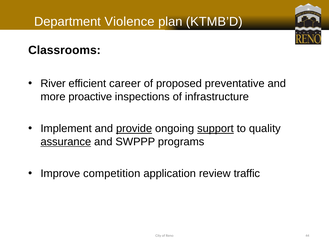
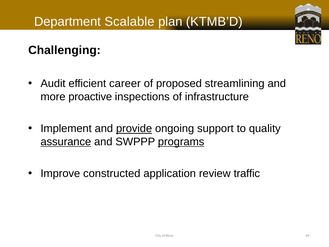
Violence: Violence -> Scalable (129, 22)
Classrooms: Classrooms -> Challenging (64, 50)
River: River -> Audit (53, 83)
preventative: preventative -> streamlining (235, 83)
support underline: present -> none (215, 128)
programs underline: none -> present (181, 142)
competition: competition -> constructed (112, 173)
